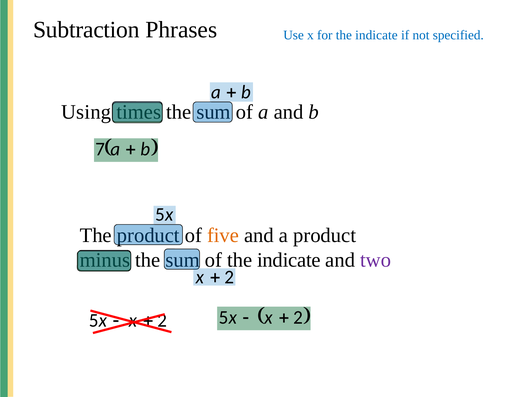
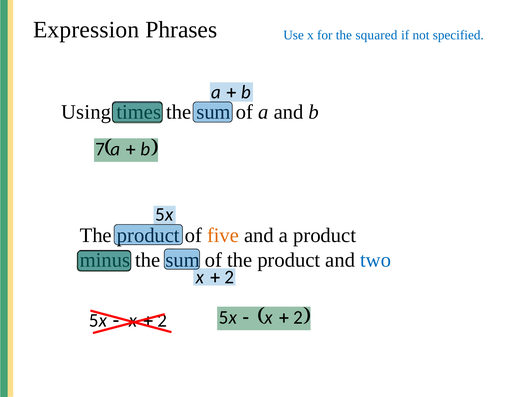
Subtraction: Subtraction -> Expression (86, 30)
for the indicate: indicate -> squared (376, 35)
indicate: indicate -> product (289, 260)
two colour: purple -> blue (376, 260)
